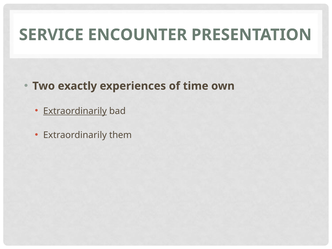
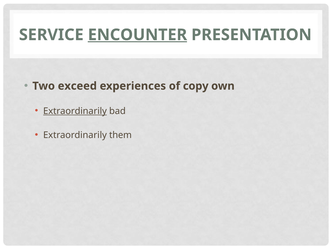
ENCOUNTER underline: none -> present (137, 35)
exactly: exactly -> exceed (77, 86)
time: time -> copy (196, 86)
